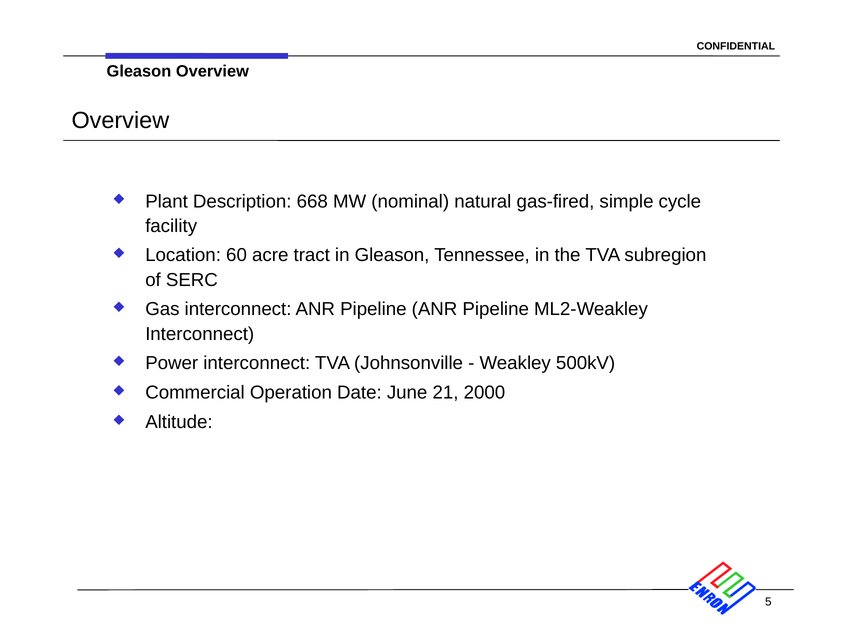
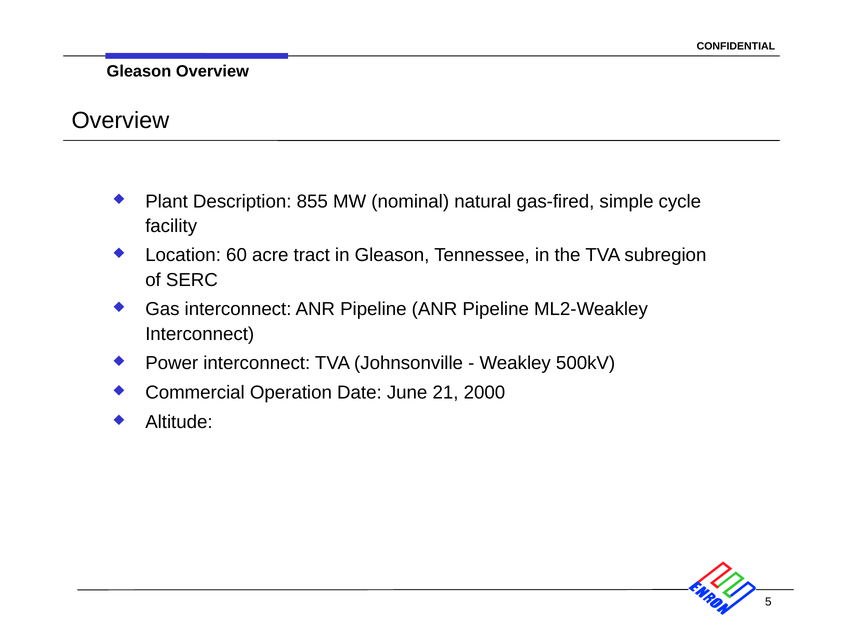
668: 668 -> 855 (312, 201)
